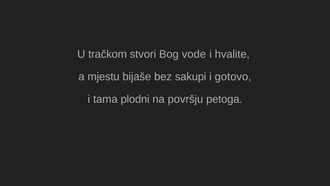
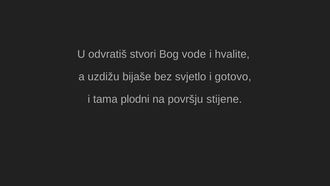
tračkom: tračkom -> odvratiš (108, 54)
mjestu: mjestu -> uzdižu (104, 77)
sakupi: sakupi -> svjetlo (191, 77)
petoga: petoga -> stijene (224, 99)
